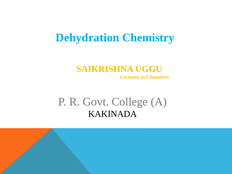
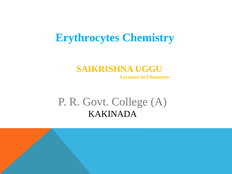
Dehydration: Dehydration -> Erythrocytes (87, 38)
